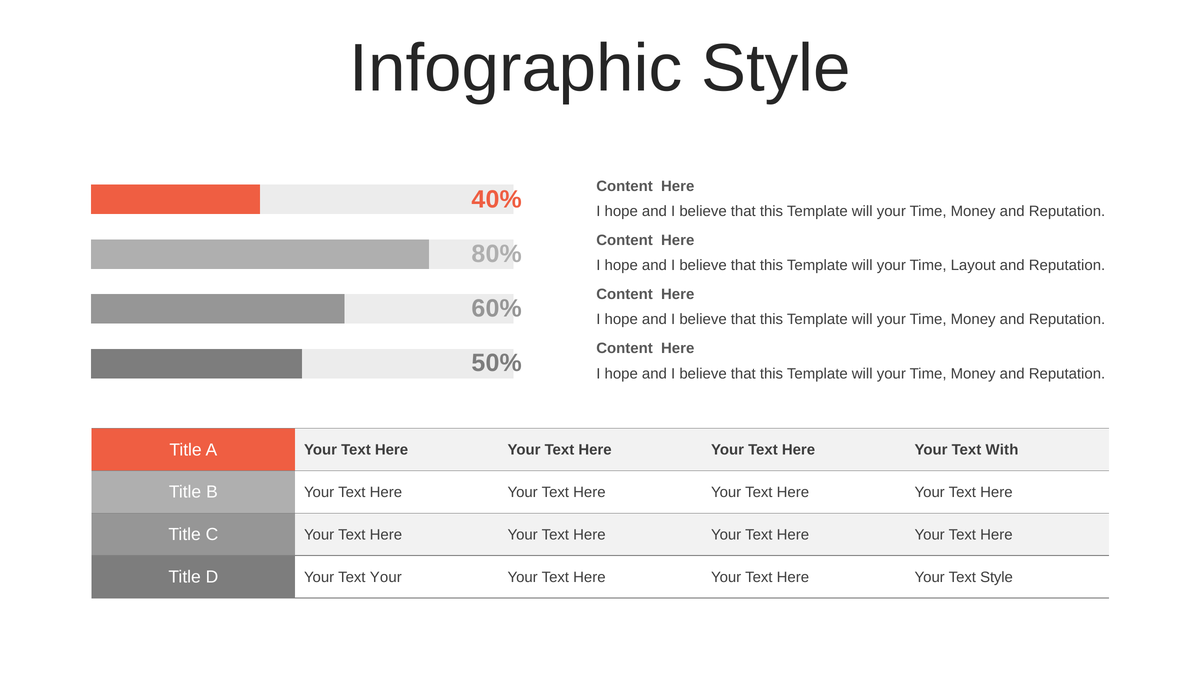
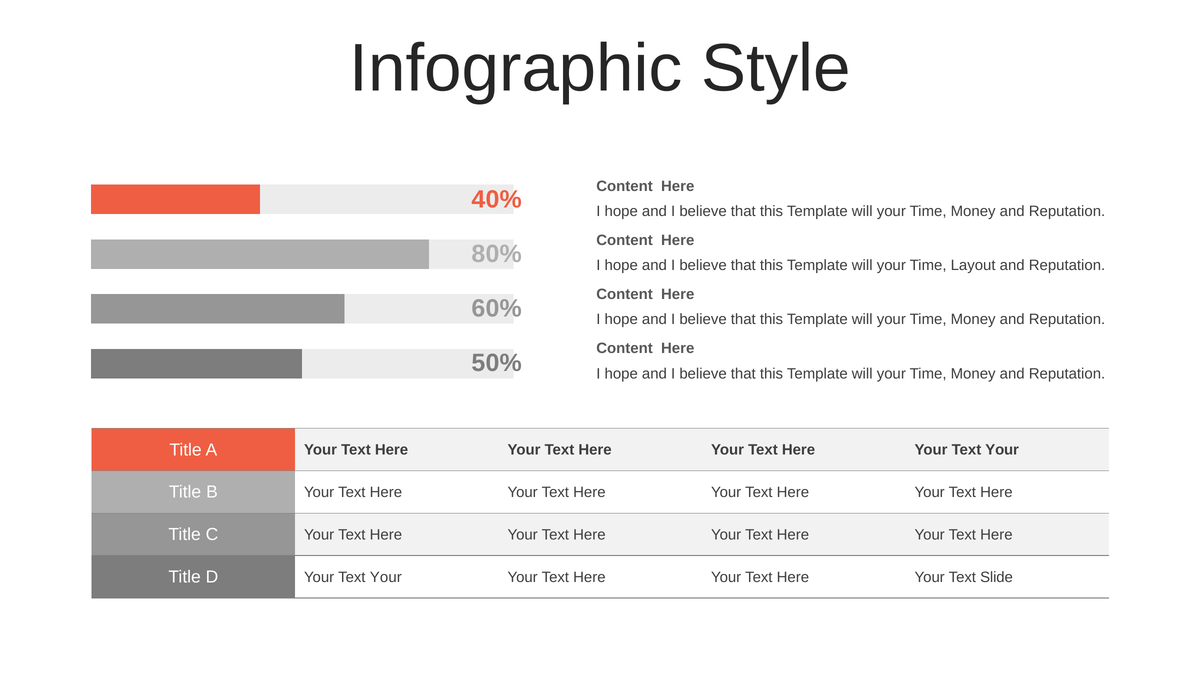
Here Your Text With: With -> Your (1002, 450)
Text Style: Style -> Slide (997, 577)
